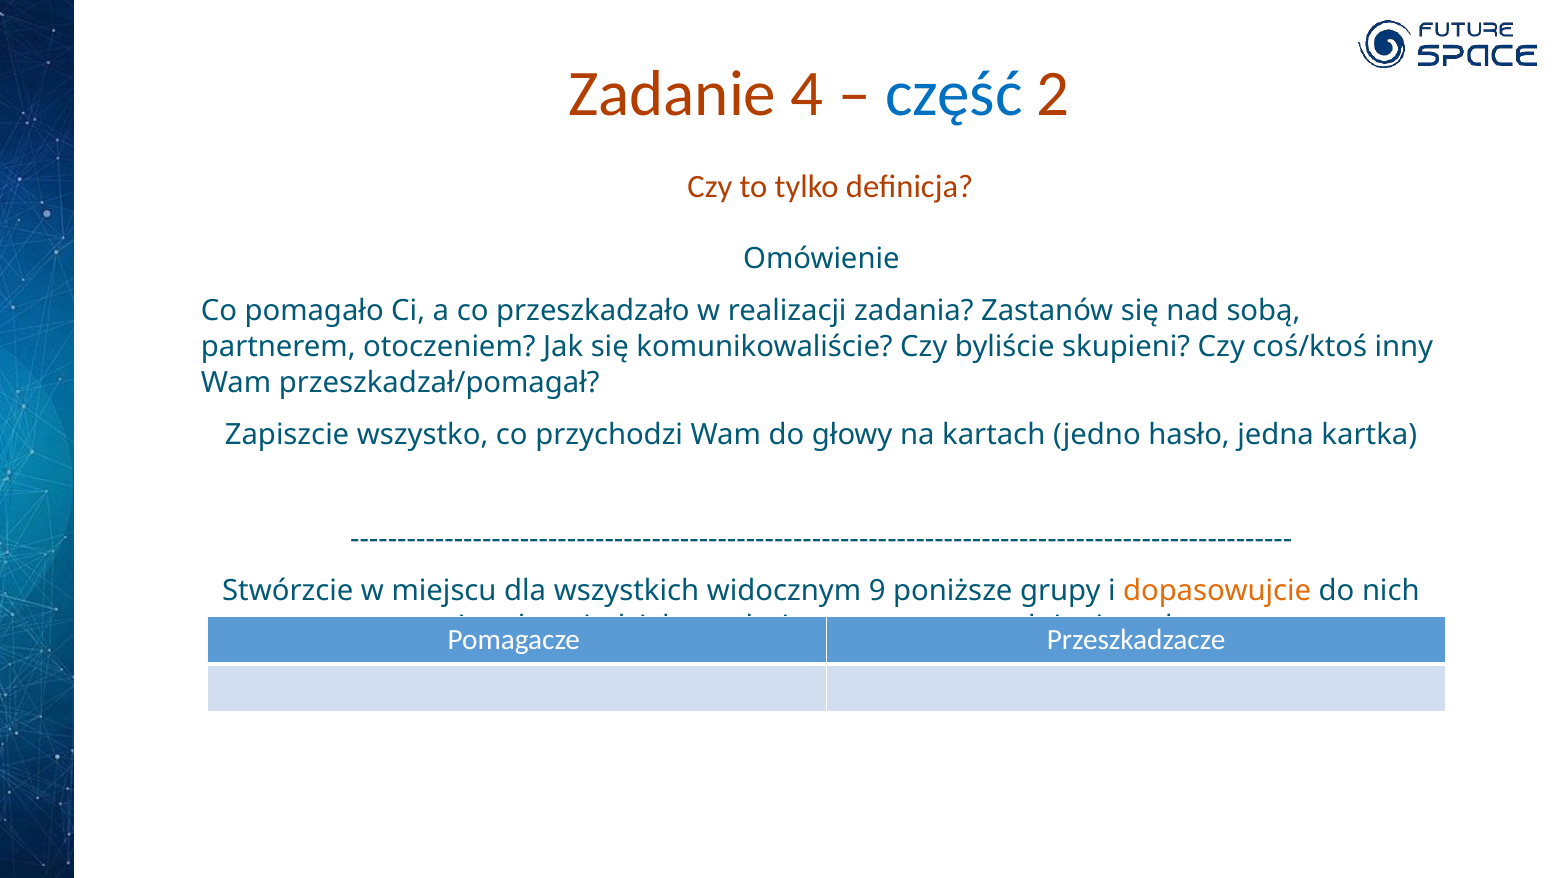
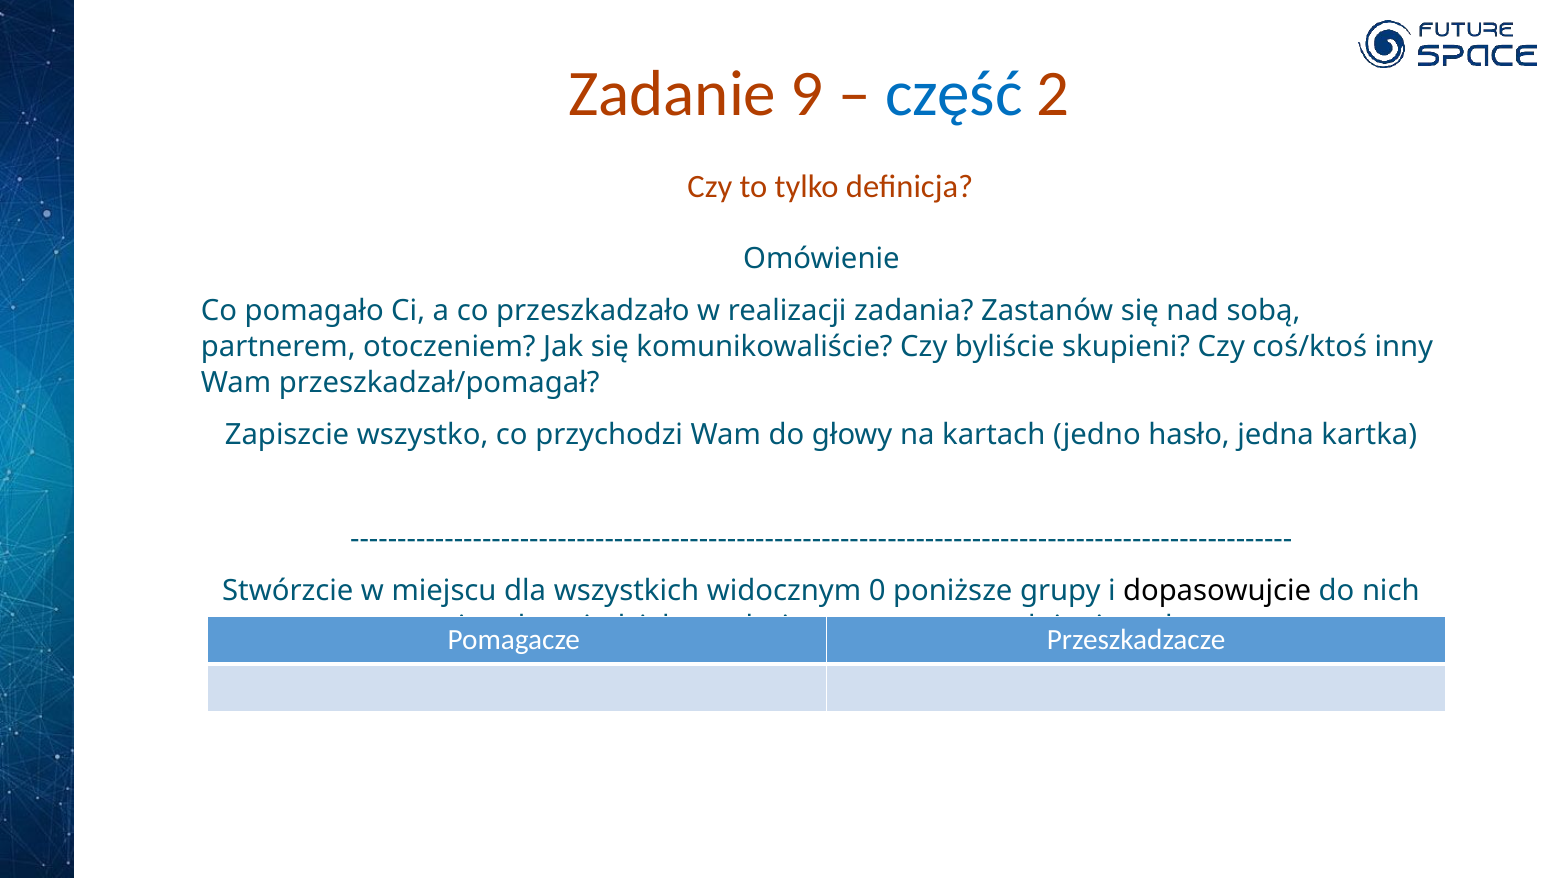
4: 4 -> 9 (807, 94)
9: 9 -> 0 (877, 591)
dopasowujcie colour: orange -> black (1217, 591)
